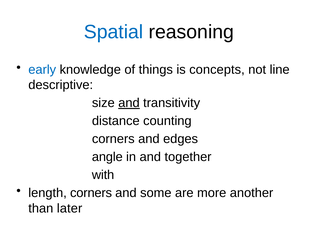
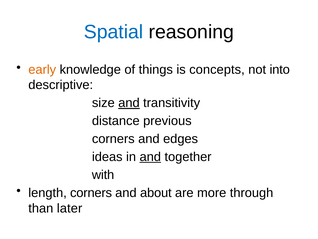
early colour: blue -> orange (42, 69)
line: line -> into (280, 69)
counting: counting -> previous (167, 121)
angle: angle -> ideas (107, 157)
and underline: none -> present (150, 157)
some: some -> about (156, 192)
another: another -> through (252, 192)
